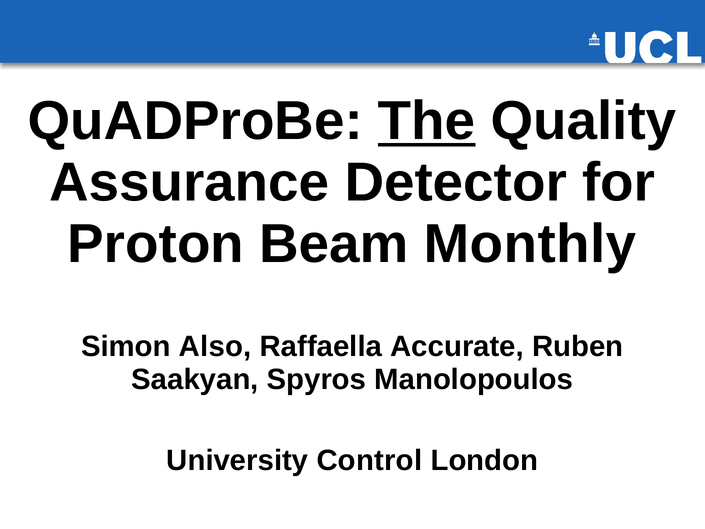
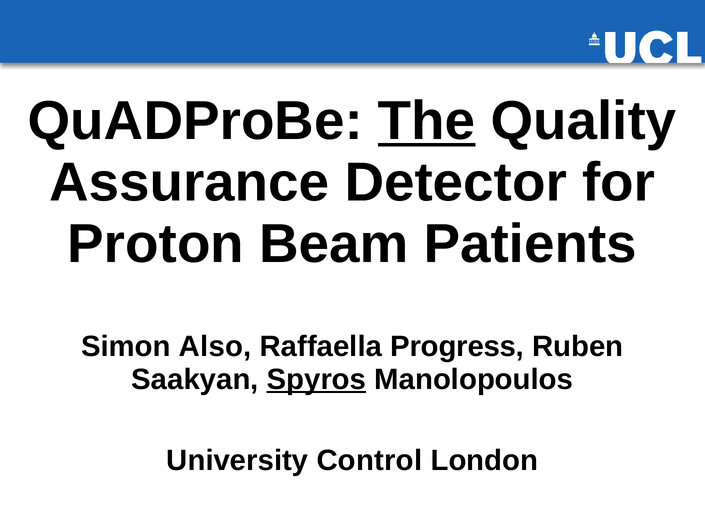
Monthly: Monthly -> Patients (530, 244)
Accurate: Accurate -> Progress (457, 346)
Spyros underline: none -> present (316, 379)
